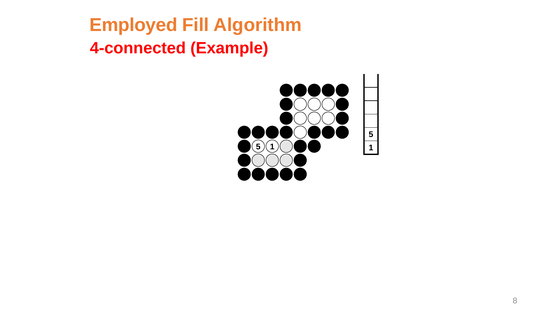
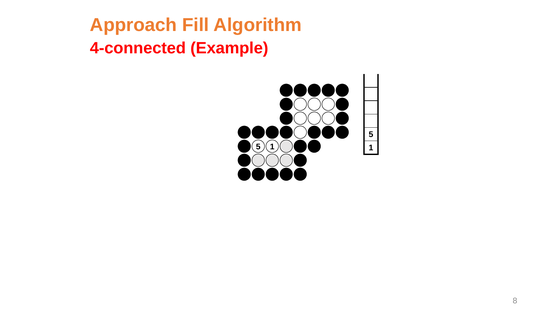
Employed: Employed -> Approach (133, 25)
